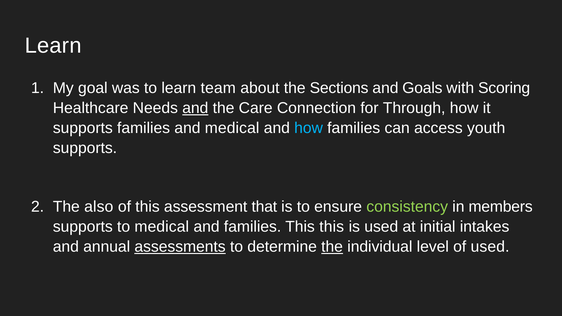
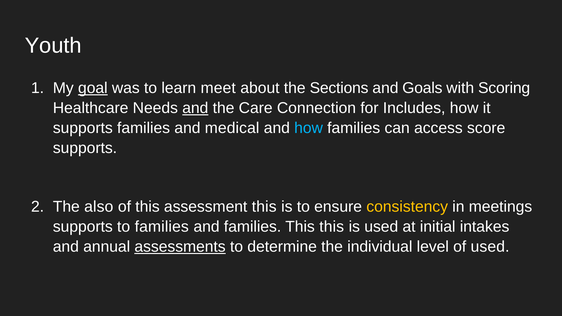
Learn: Learn -> Youth (53, 46)
goal underline: none -> present (93, 88)
team: team -> meet (218, 88)
Through: Through -> Includes (414, 108)
youth: youth -> score (486, 128)
assessment that: that -> this (264, 207)
consistency colour: light green -> yellow (407, 207)
members: members -> meetings (501, 207)
to medical: medical -> families (162, 227)
the underline: present -> none (332, 247)
